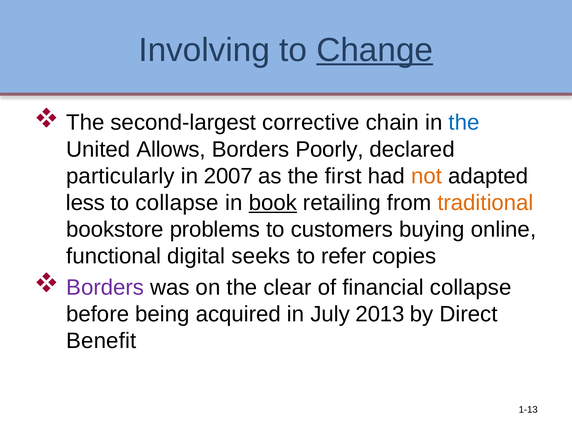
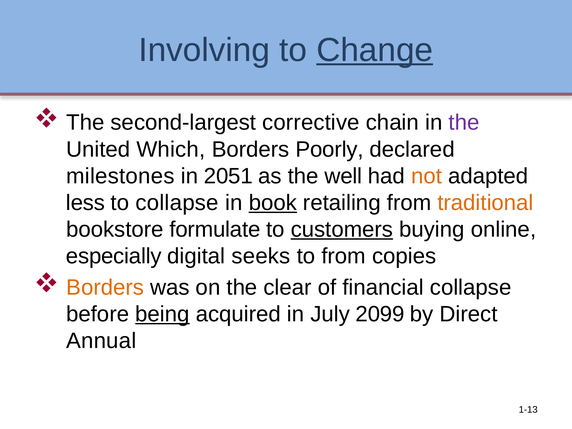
the colour: blue -> purple (464, 123)
Allows: Allows -> Which (171, 149)
particularly: particularly -> milestones (120, 176)
2007: 2007 -> 2051 (228, 176)
first: first -> well (343, 176)
problems: problems -> formulate (215, 229)
customers underline: none -> present (342, 229)
functional: functional -> especially (114, 256)
to refer: refer -> from (344, 256)
Borders colour: purple -> orange (105, 287)
being underline: none -> present (162, 314)
2013: 2013 -> 2099 (380, 314)
Benefit: Benefit -> Annual (101, 341)
